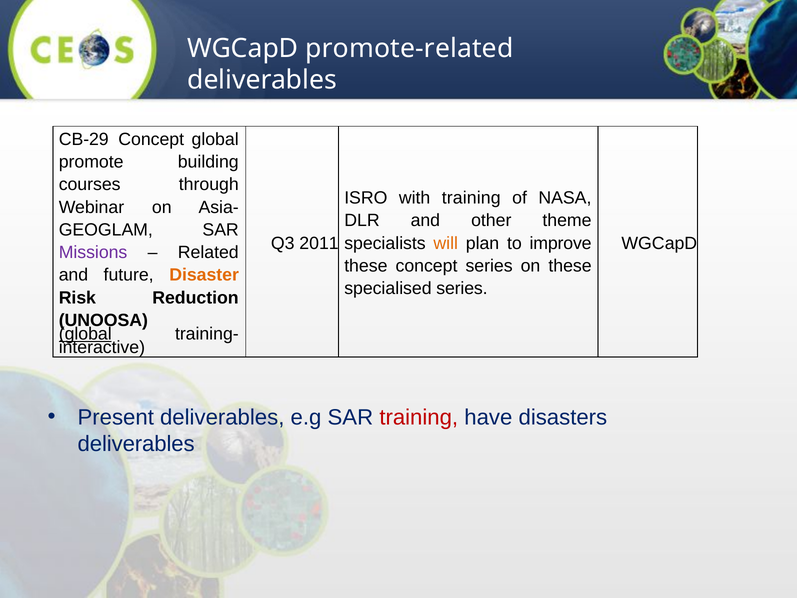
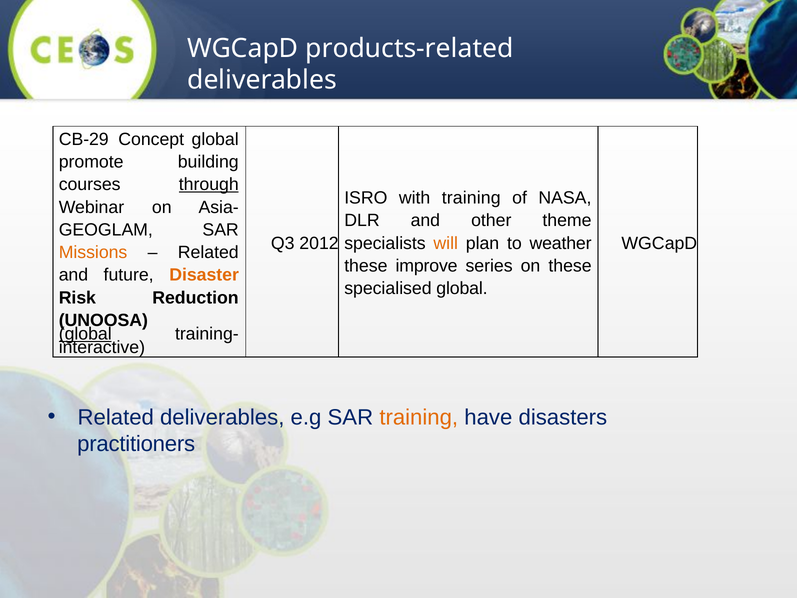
promote-related: promote-related -> products-related (409, 48)
through underline: none -> present (209, 184)
2011: 2011 -> 2012 (319, 243)
improve: improve -> weather (561, 243)
Missions colour: purple -> orange (93, 252)
these concept: concept -> improve (427, 266)
specialised series: series -> global (462, 288)
Present: Present -> Related (116, 417)
training colour: red -> orange (419, 417)
deliverables: deliverables -> practitioners (136, 444)
